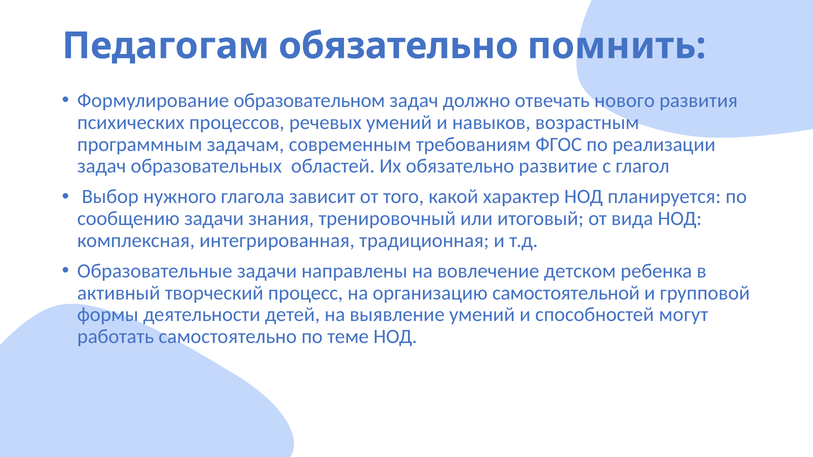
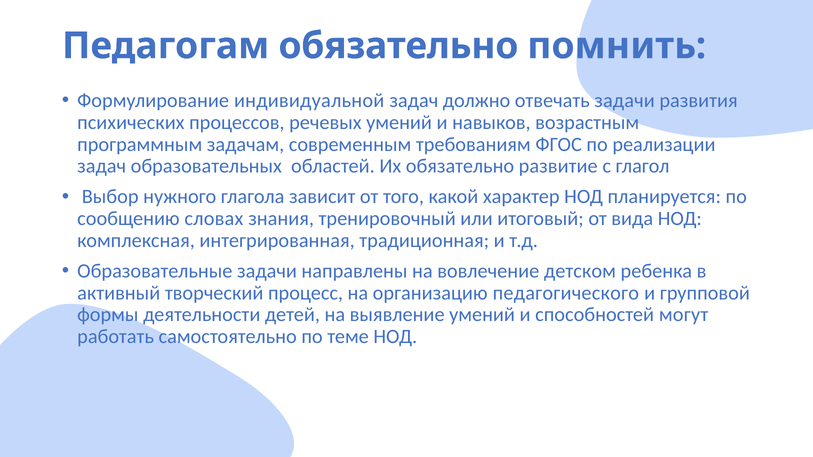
образовательном: образовательном -> индивидуальной (309, 101)
отвечать нового: нового -> задачи (625, 101)
сообщению задачи: задачи -> словах (214, 219)
самостоятельной: самостоятельной -> педагогического (566, 293)
